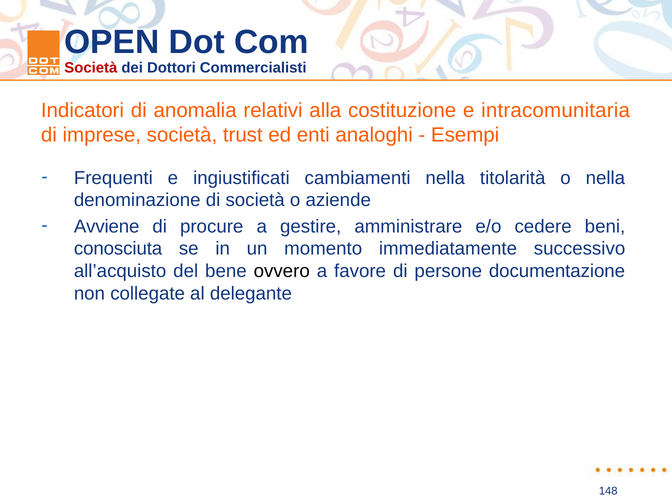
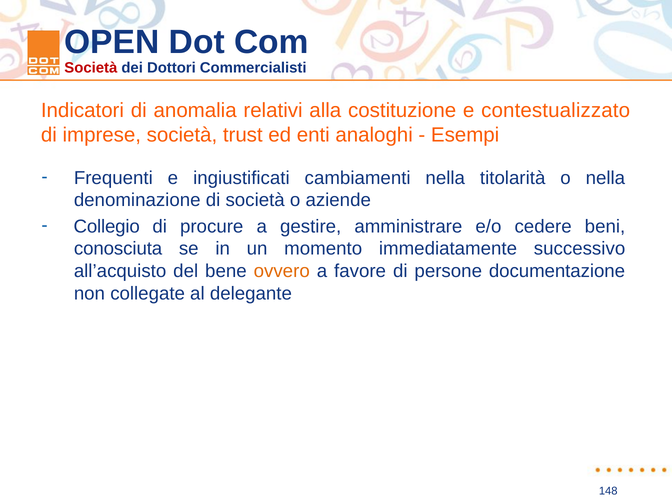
intracomunitaria: intracomunitaria -> contestualizzato (556, 110)
Avviene: Avviene -> Collegio (107, 226)
ovvero colour: black -> orange (282, 271)
